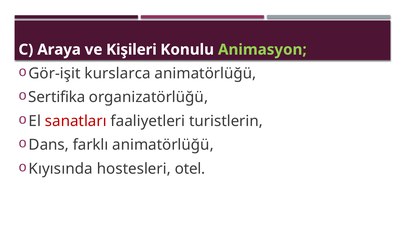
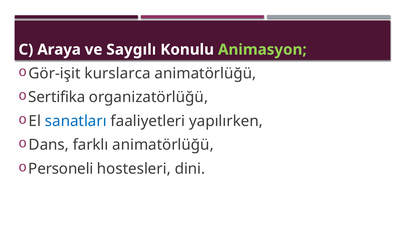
Kişileri: Kişileri -> Saygılı (131, 50)
sanatları colour: red -> blue (76, 121)
turistlerin: turistlerin -> yapılırken (226, 121)
Kıyısında: Kıyısında -> Personeli (61, 169)
otel: otel -> dini (190, 169)
